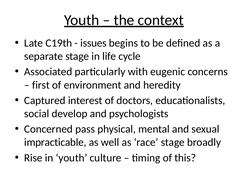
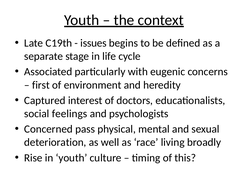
develop: develop -> feelings (70, 114)
impracticable: impracticable -> deterioration (55, 142)
race stage: stage -> living (173, 142)
